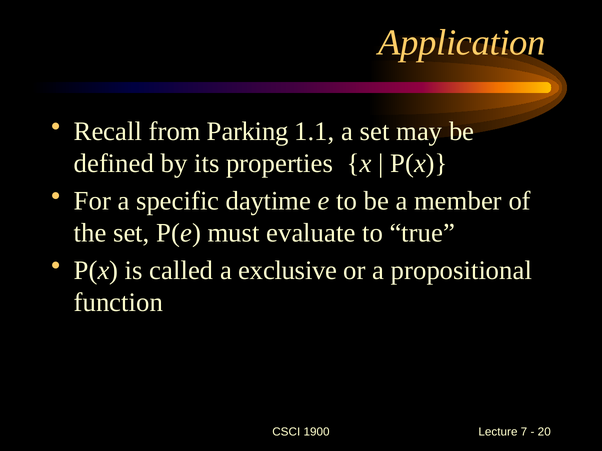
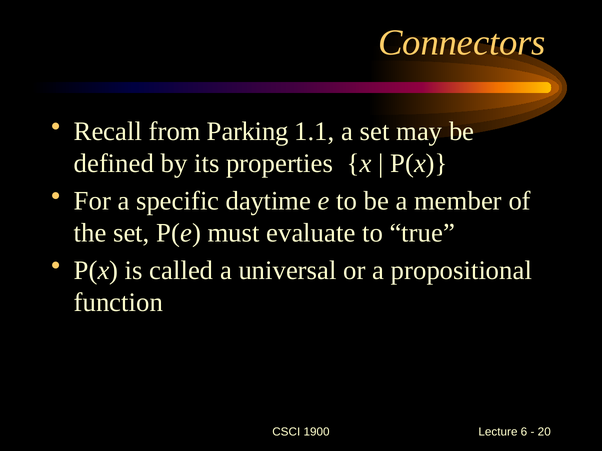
Application: Application -> Connectors (462, 43)
exclusive: exclusive -> universal (288, 271)
7: 7 -> 6 (524, 432)
